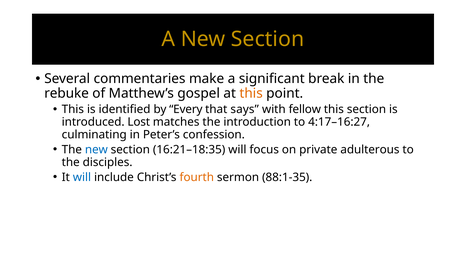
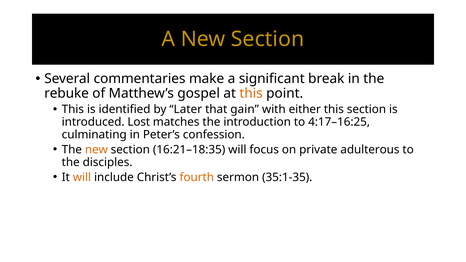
Every: Every -> Later (186, 110)
says: says -> gain (245, 110)
fellow: fellow -> either (305, 110)
4:17–16:27: 4:17–16:27 -> 4:17–16:25 (339, 122)
new colour: blue -> orange (96, 150)
will colour: blue -> orange (82, 177)
88:1-35: 88:1-35 -> 35:1-35 (287, 177)
